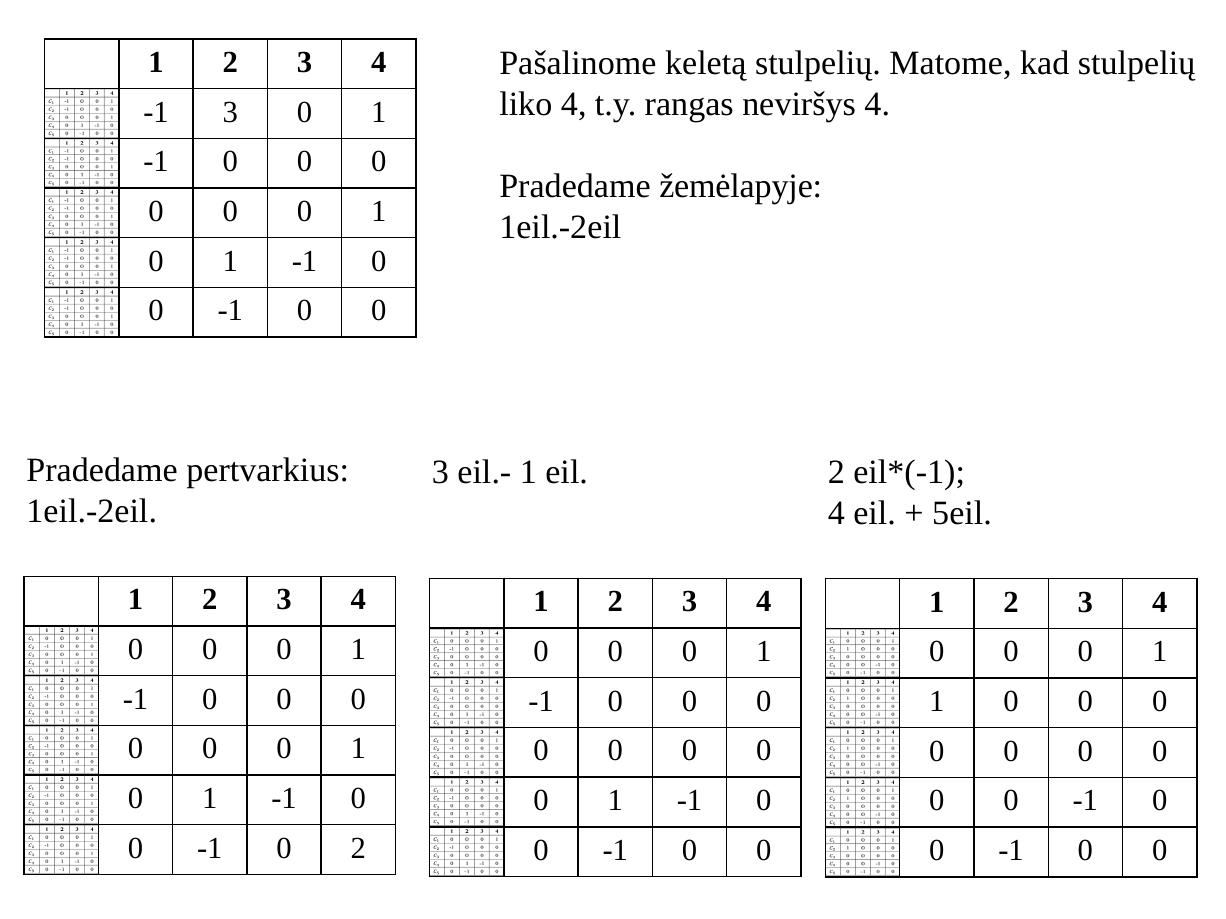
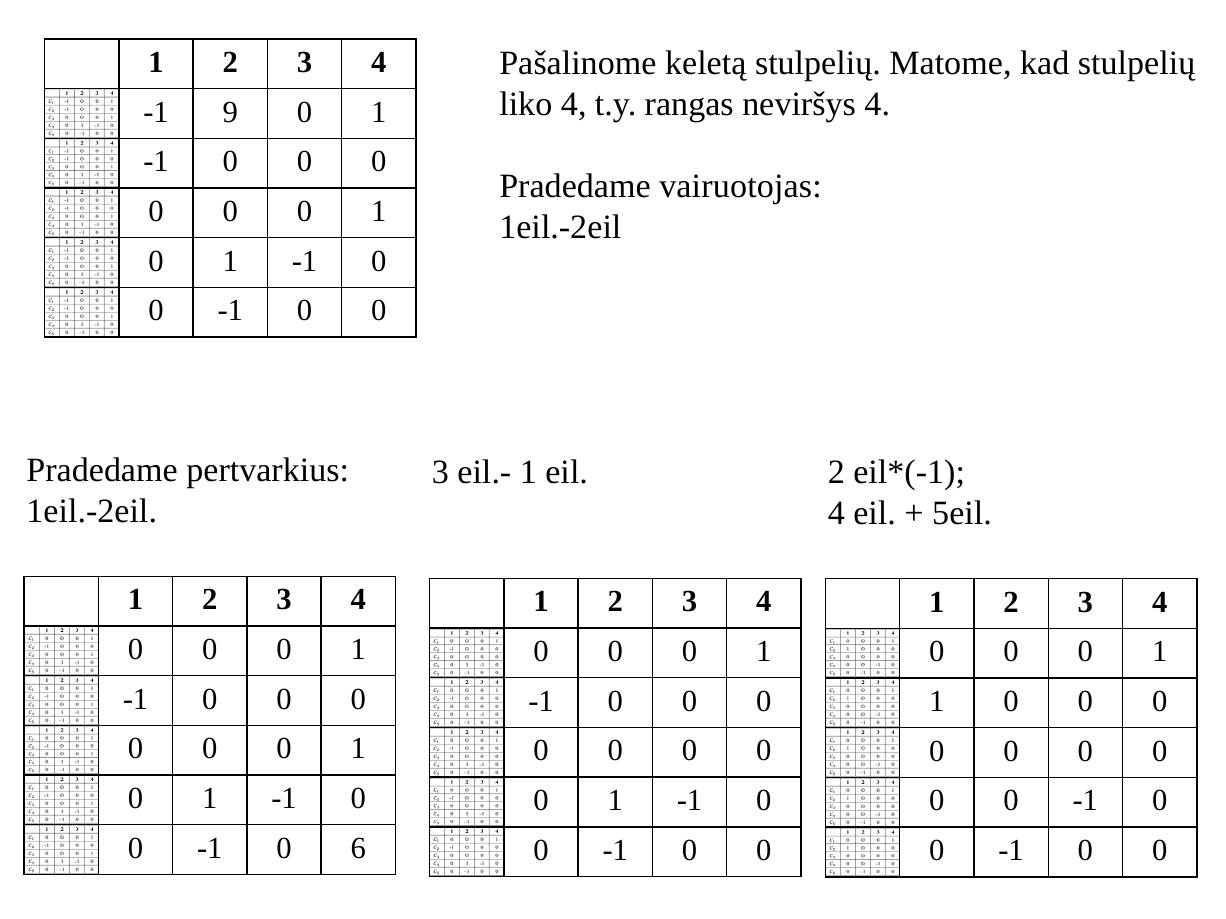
-1 3: 3 -> 9 (230, 112)
žemėlapyje: žemėlapyje -> vairuotojas (741, 186)
-1 0 2: 2 -> 6 (358, 849)
